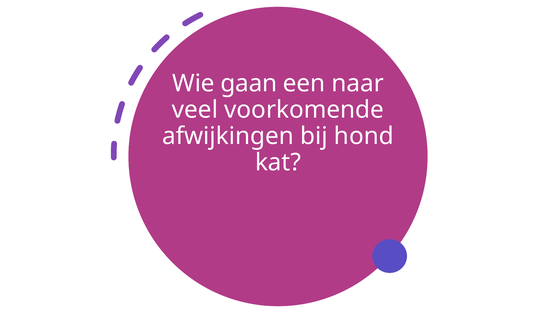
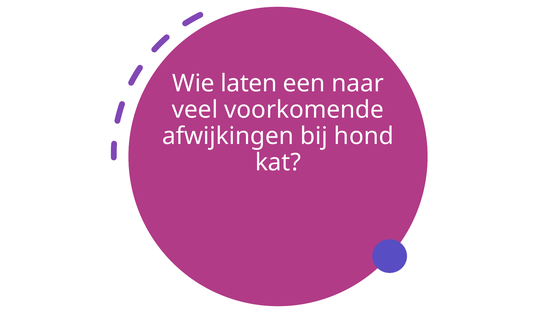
gaan: gaan -> laten (249, 83)
